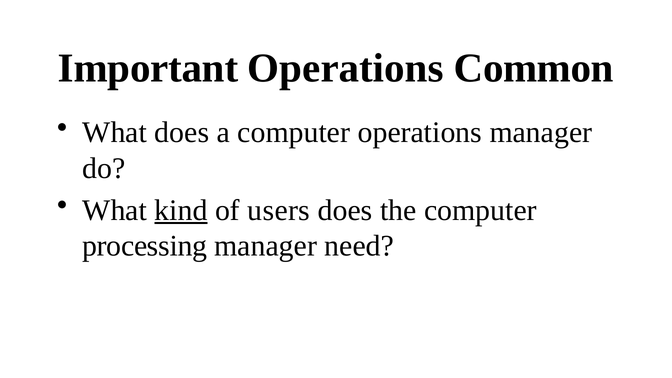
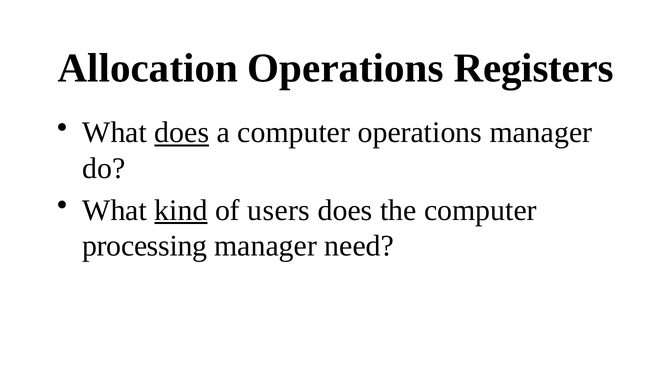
Important: Important -> Allocation (148, 68)
Common: Common -> Registers (534, 68)
does underline: none -> present (182, 133)
